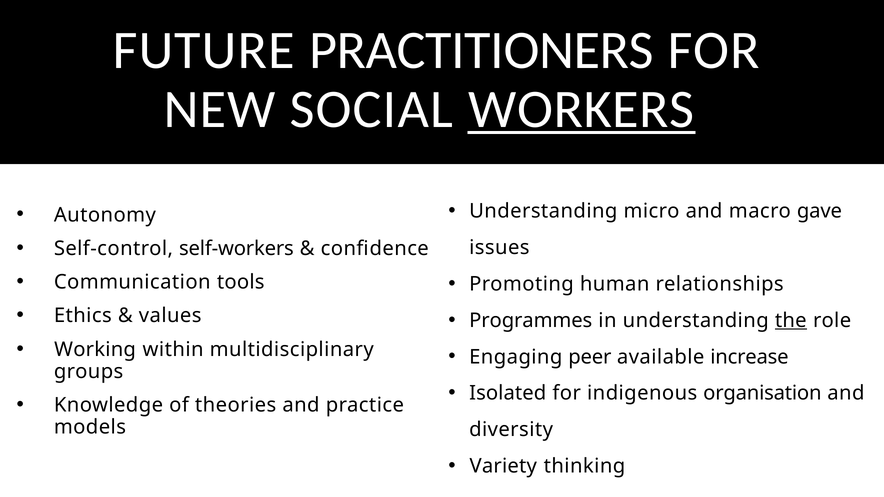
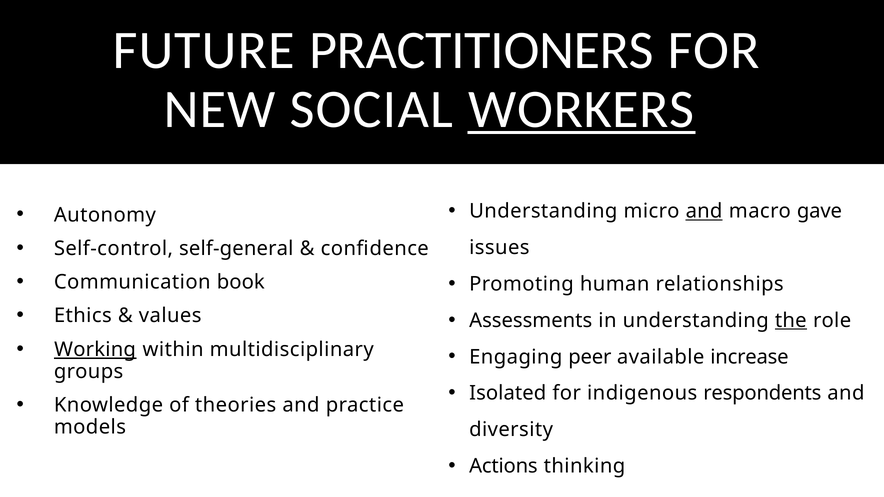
and underline: none -> present (704, 211)
self-workers: self-workers -> self-general (236, 249)
tools: tools -> book (241, 282)
Programmes: Programmes -> Assessments (531, 321)
Working underline: none -> present (95, 350)
organisation: organisation -> respondents (762, 393)
Variety: Variety -> Actions (503, 466)
